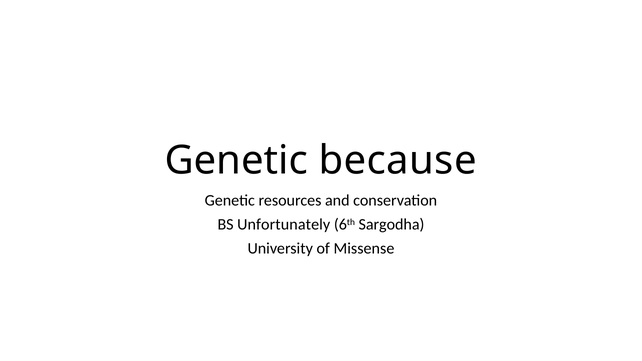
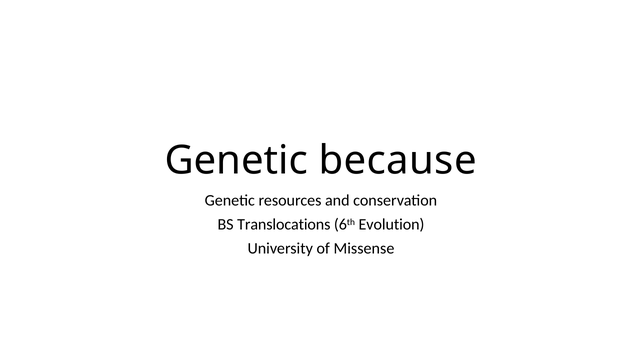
Unfortunately: Unfortunately -> Translocations (284, 225)
Sargodha: Sargodha -> Evolution (392, 225)
